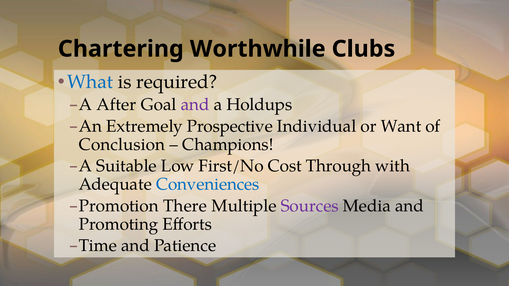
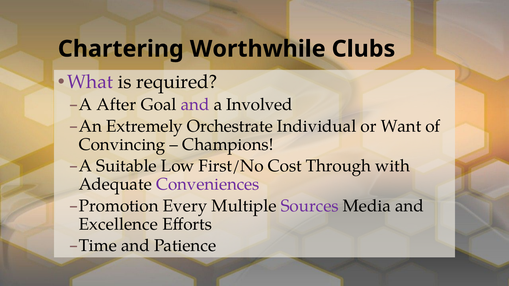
What colour: blue -> purple (90, 82)
Holdups: Holdups -> Involved (259, 105)
Prospective: Prospective -> Orchestrate (230, 126)
Conclusion: Conclusion -> Convincing (122, 145)
Conveniences colour: blue -> purple (208, 185)
There: There -> Every (185, 206)
Promoting: Promoting -> Excellence (118, 224)
